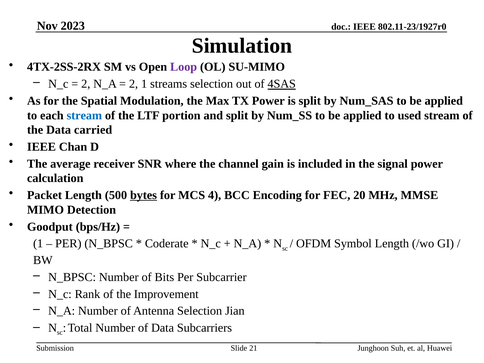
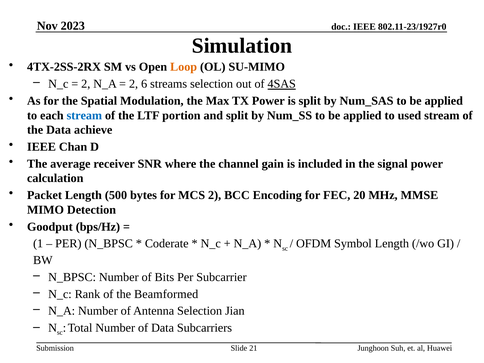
Loop colour: purple -> orange (184, 67)
2 1: 1 -> 6 (144, 84)
carried: carried -> achieve (93, 130)
bytes underline: present -> none (144, 195)
MCS 4: 4 -> 2 (215, 195)
Improvement: Improvement -> Beamformed (166, 294)
